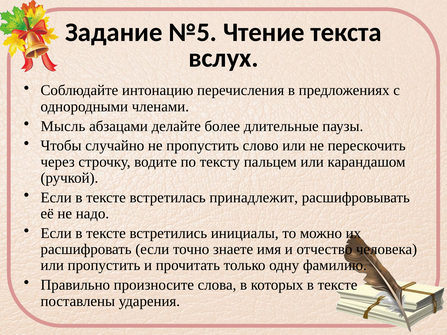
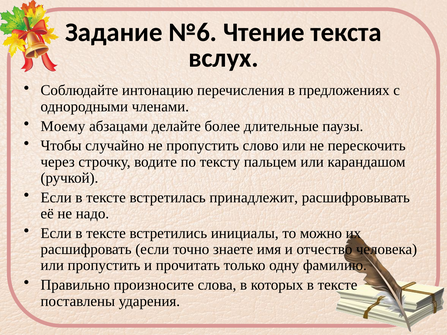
№5: №5 -> №6 (193, 33)
Мысль: Мысль -> Моему (63, 126)
